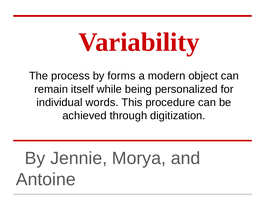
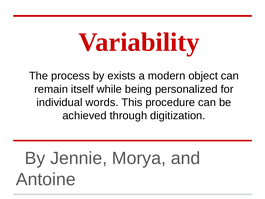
forms: forms -> exists (122, 76)
